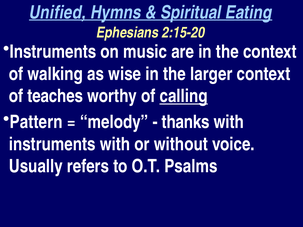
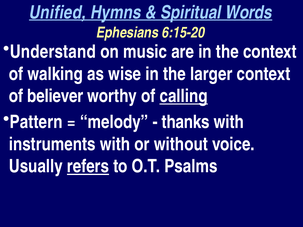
Eating: Eating -> Words (249, 13)
2:15-20: 2:15-20 -> 6:15-20 (183, 33)
Instruments: Instruments -> Understand (53, 52)
teaches: teaches -> believer (55, 96)
refers underline: none -> present (88, 167)
